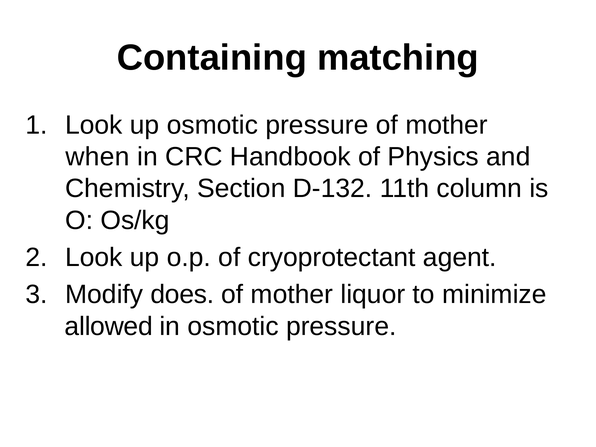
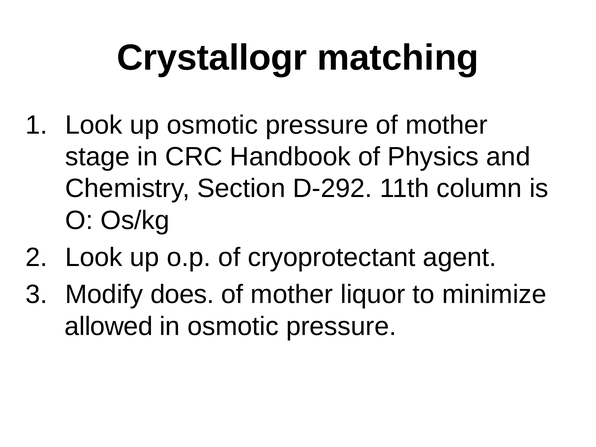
Containing: Containing -> Crystallogr (212, 58)
when: when -> stage (98, 157)
D-132: D-132 -> D-292 (333, 189)
